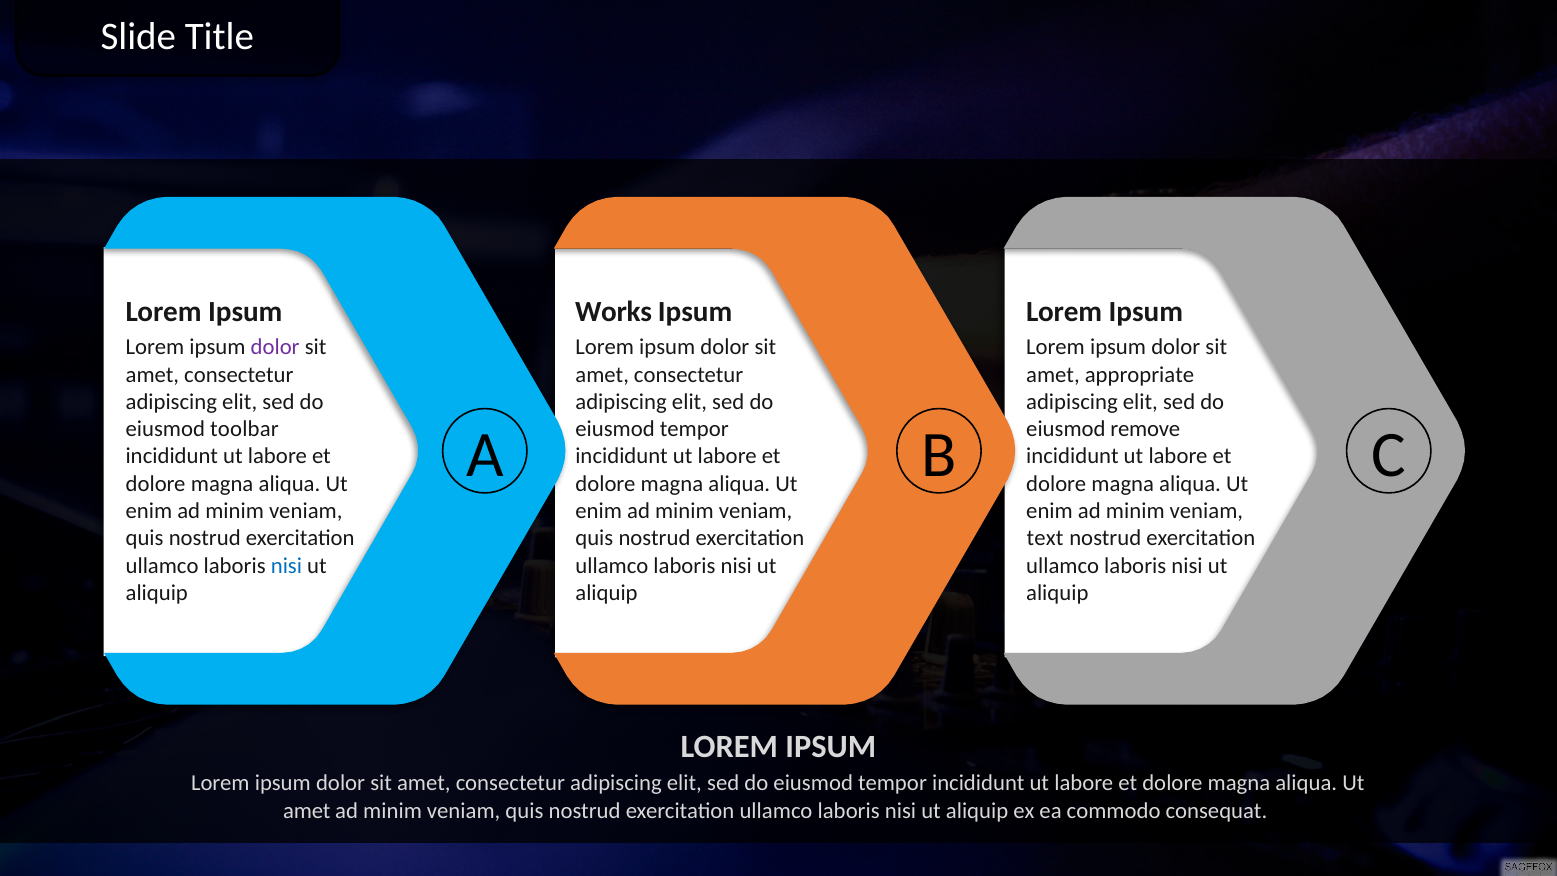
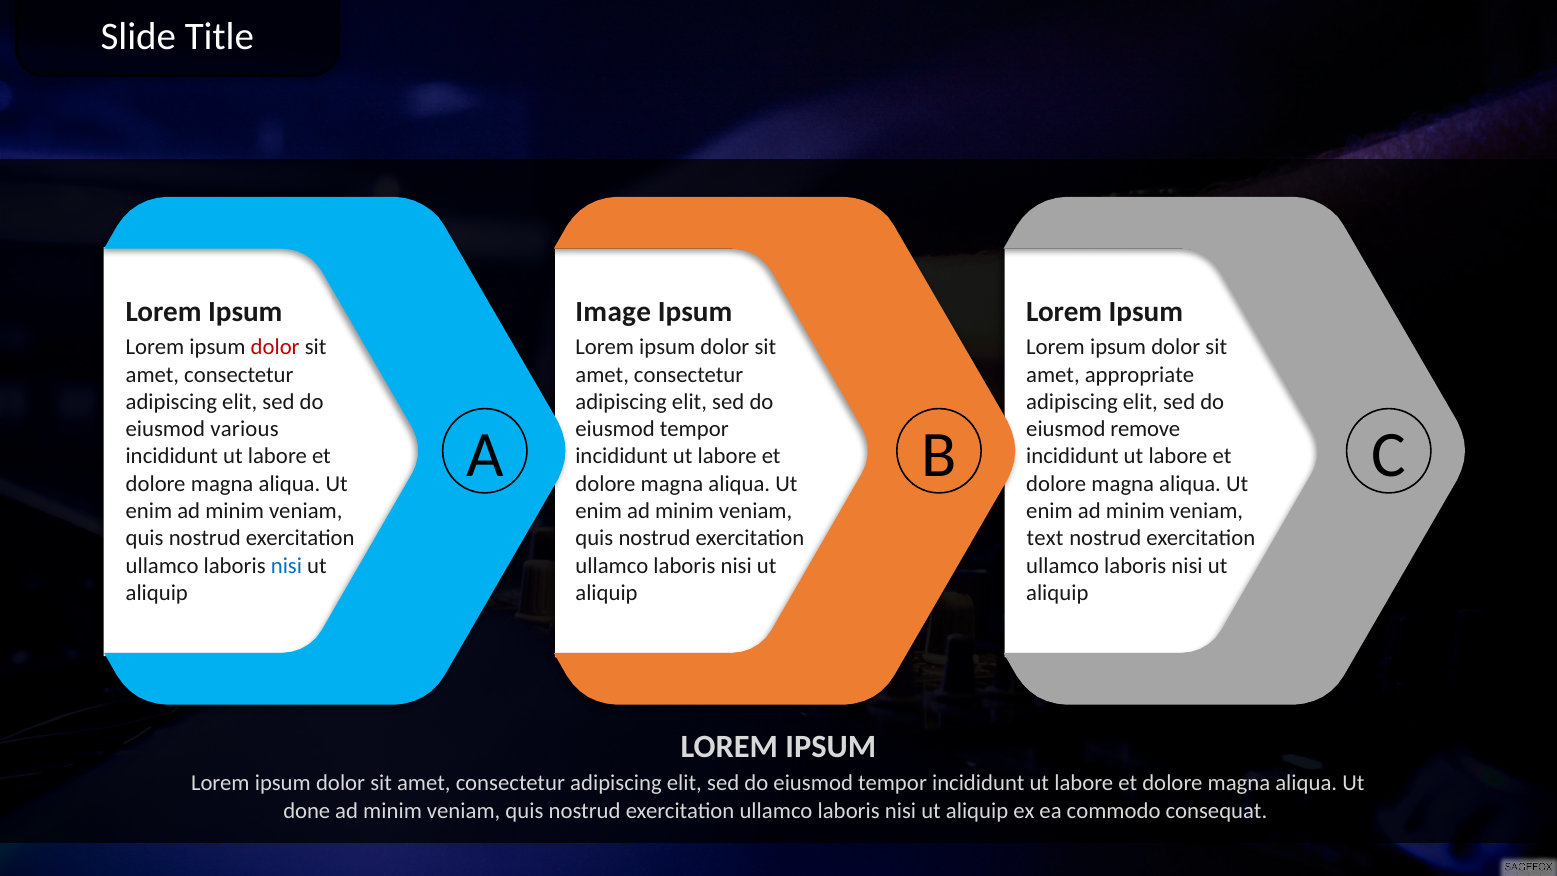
Works: Works -> Image (613, 312)
dolor colour: purple -> red (275, 347)
toolbar: toolbar -> various (244, 429)
amet: amet -> done (307, 810)
